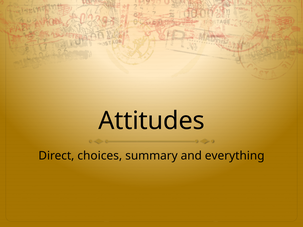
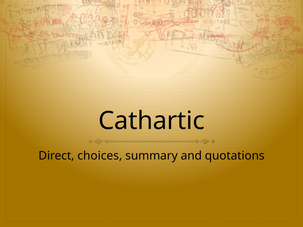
Attitudes: Attitudes -> Cathartic (152, 121)
everything: everything -> quotations (235, 156)
